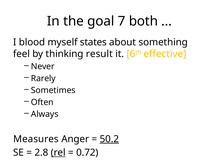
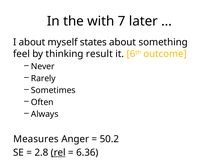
goal: goal -> with (101, 21)
both: both -> later (143, 21)
I blood: blood -> about (32, 42)
effective: effective -> outcome (165, 54)
50.2 underline: present -> none (109, 139)
0.72: 0.72 -> 6.36 (87, 153)
